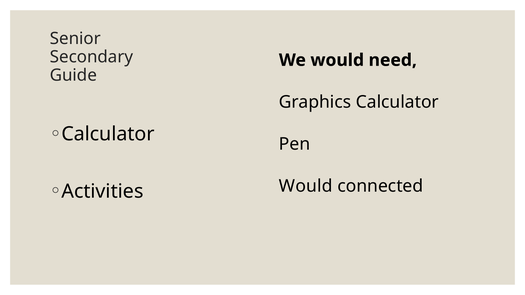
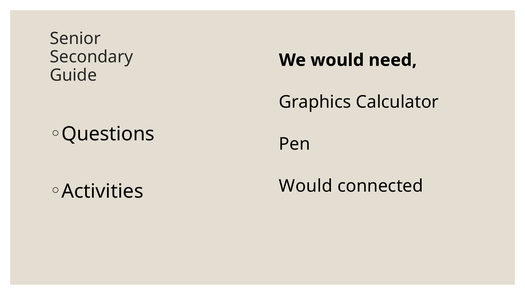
Calculator: Calculator -> Questions (108, 134)
